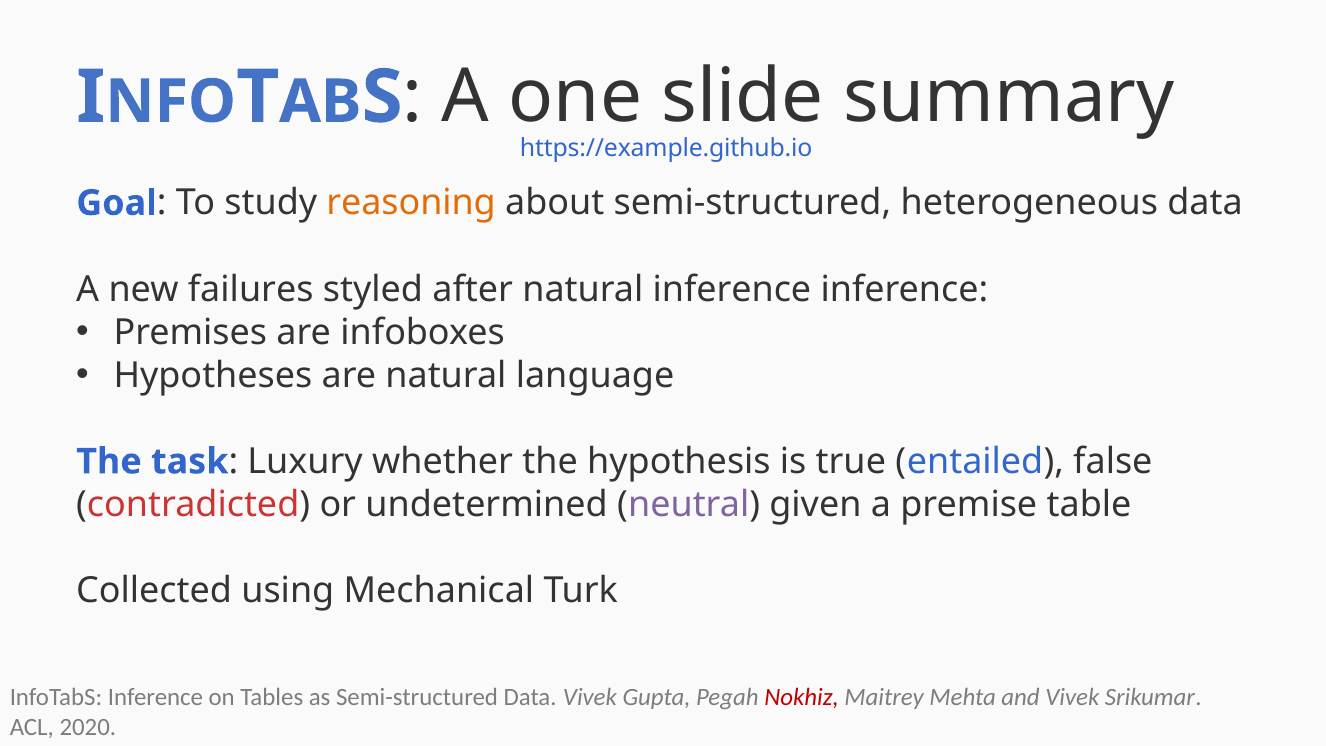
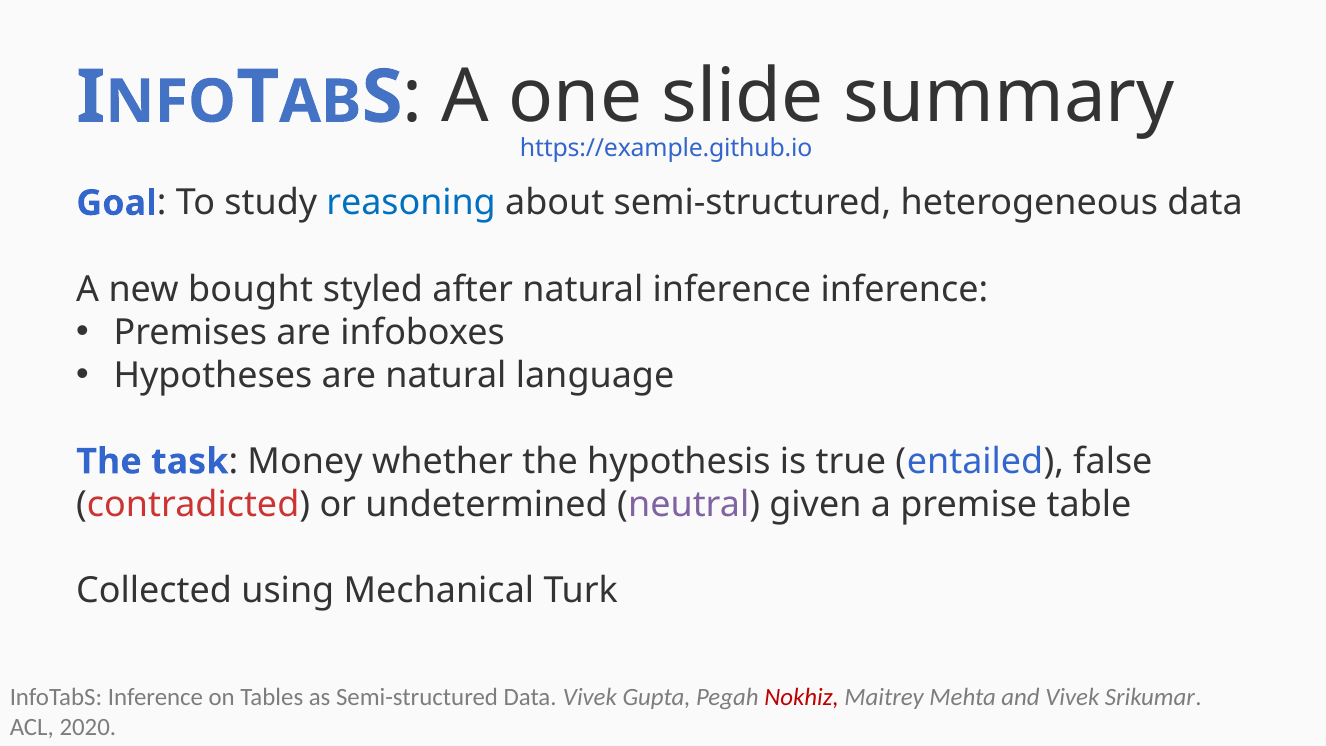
reasoning colour: orange -> blue (411, 203)
failures: failures -> bought (251, 289)
Luxury: Luxury -> Money (305, 461)
